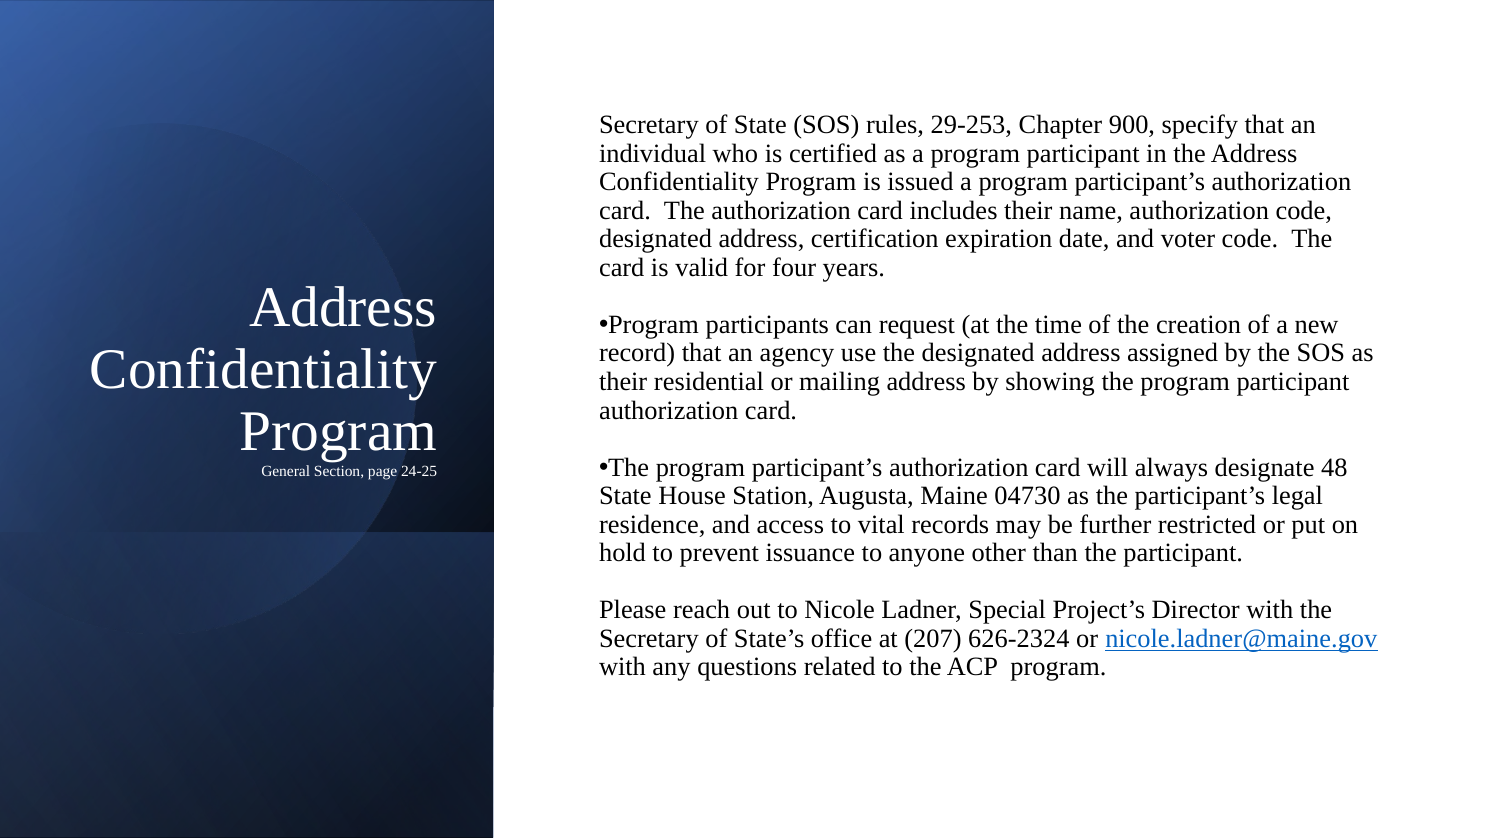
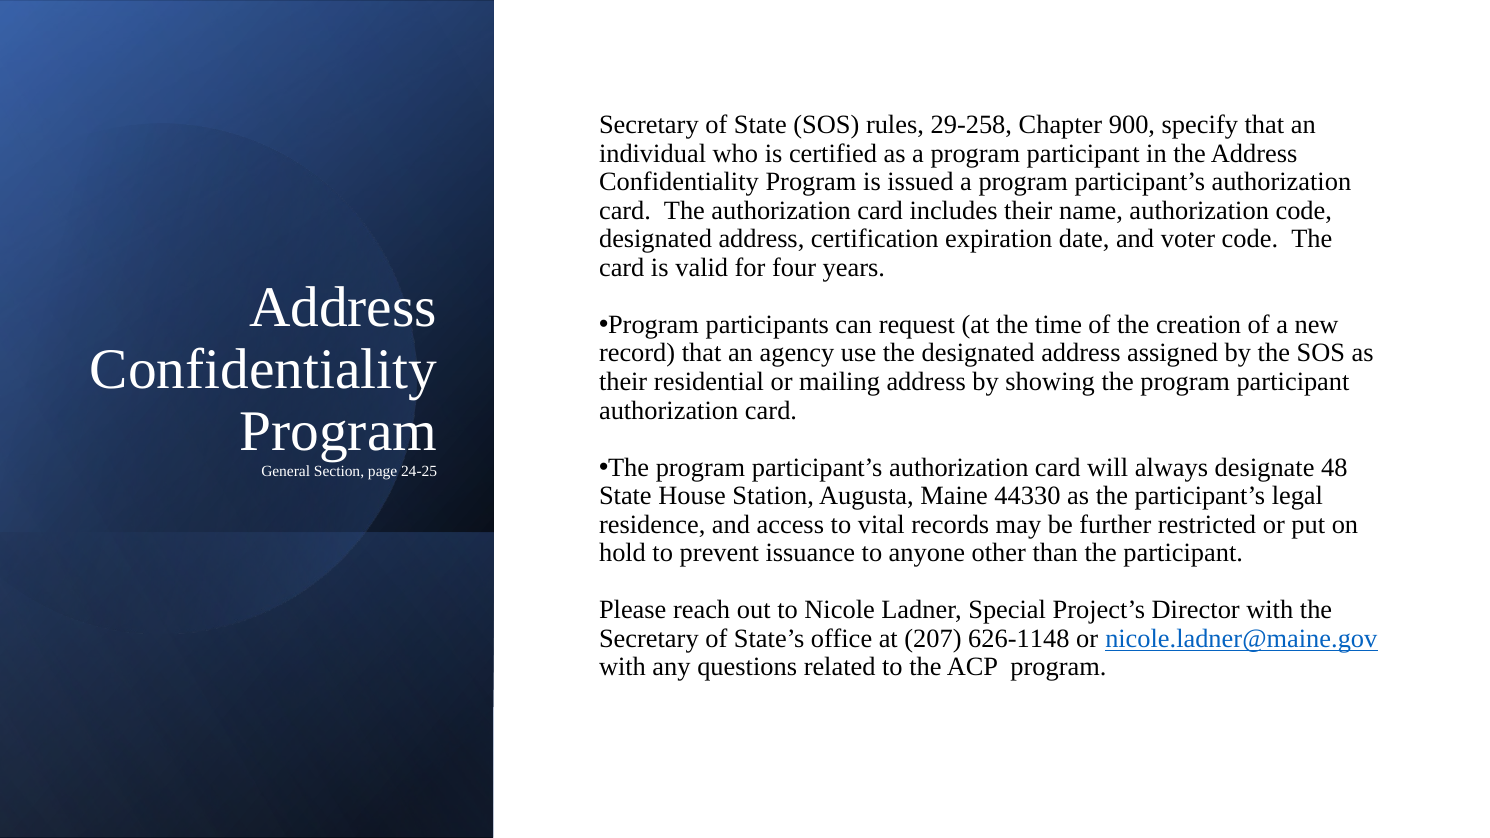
29-253: 29-253 -> 29-258 (971, 125)
04730: 04730 -> 44330 (1027, 496)
626-2324: 626-2324 -> 626-1148 (1019, 639)
